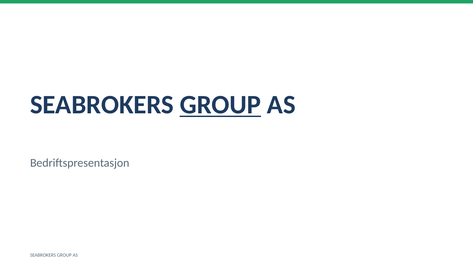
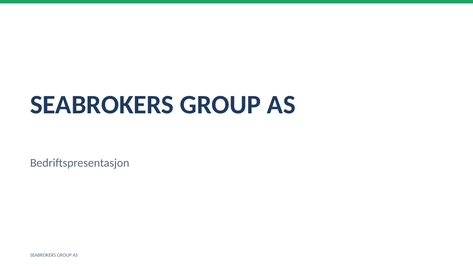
GROUP underline: present -> none (220, 105)
